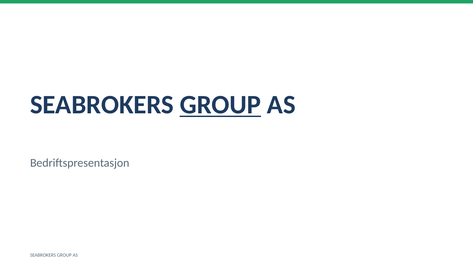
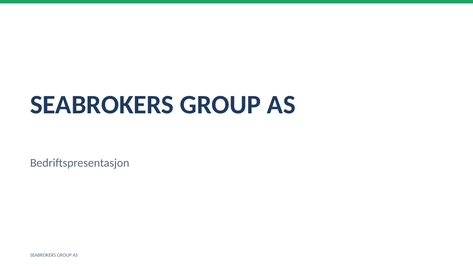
GROUP underline: present -> none (220, 105)
